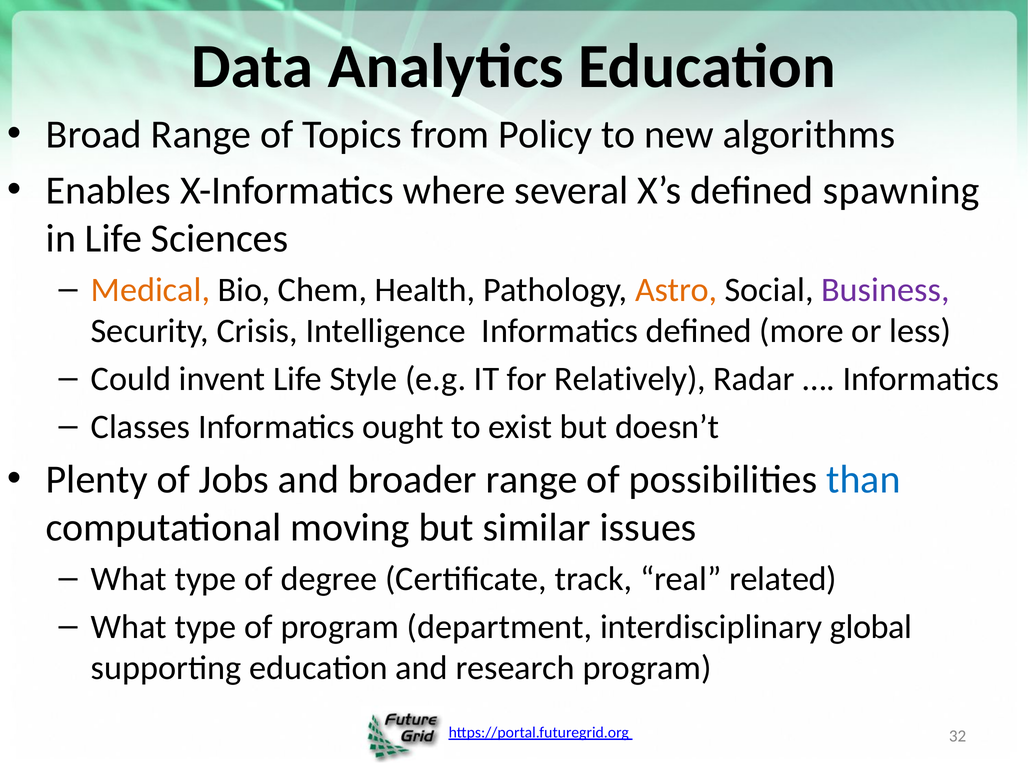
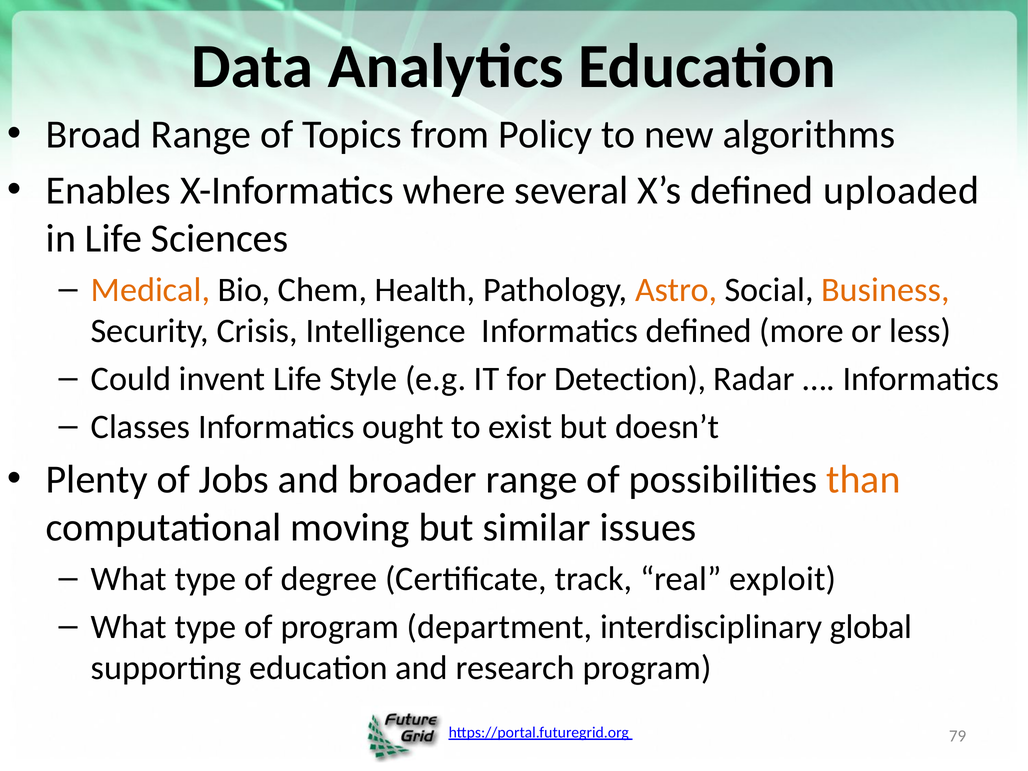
spawning: spawning -> uploaded (901, 191)
Business colour: purple -> orange (885, 290)
Relatively: Relatively -> Detection (630, 379)
than colour: blue -> orange (863, 480)
related: related -> exploit (783, 579)
32: 32 -> 79 (958, 736)
